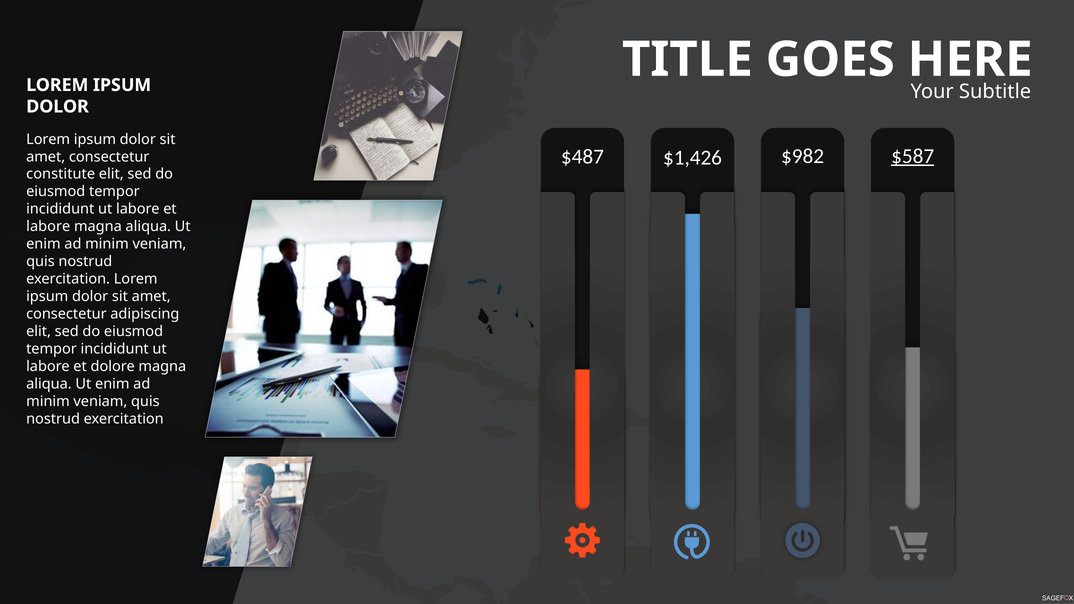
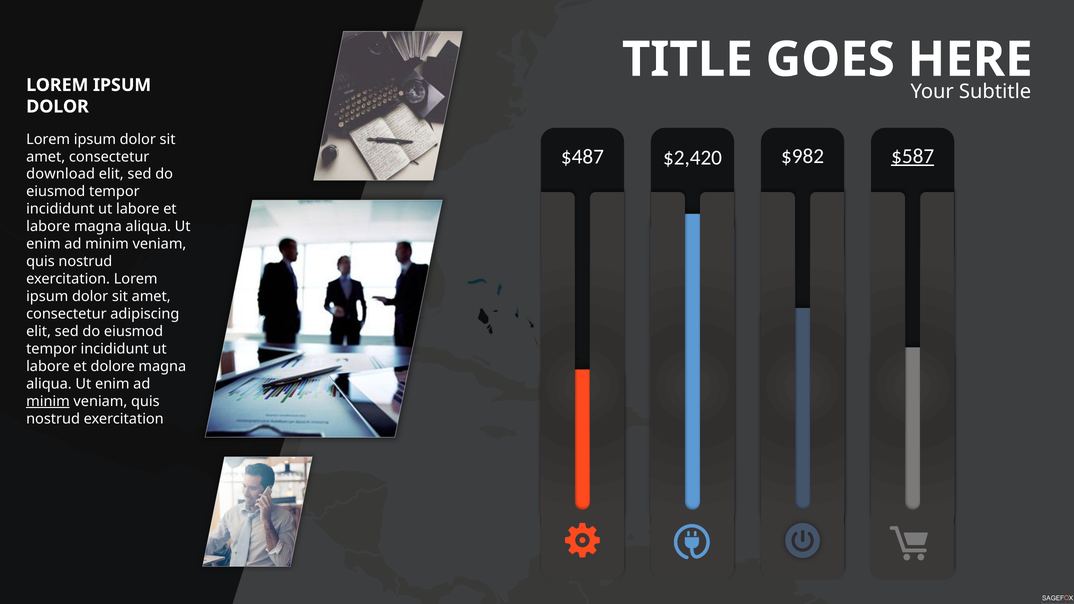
$1,426: $1,426 -> $2,420 (693, 158)
constitute: constitute -> download (61, 174)
minim underline: none -> present (48, 401)
